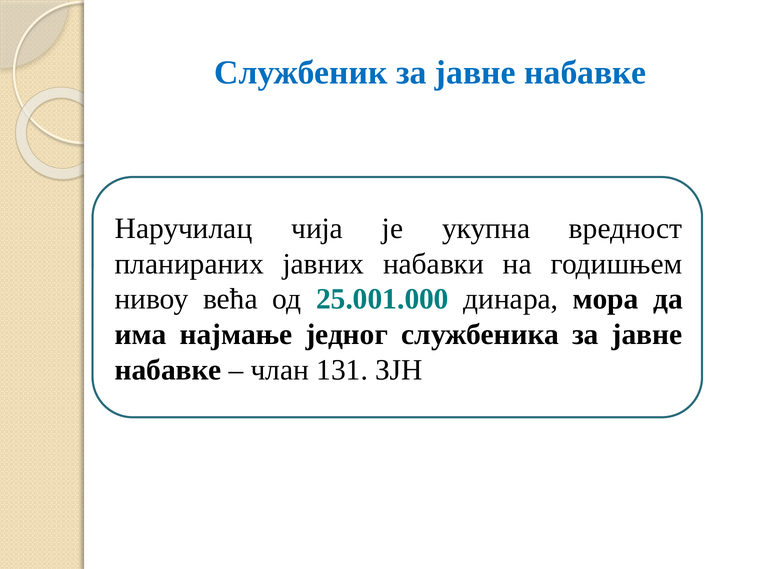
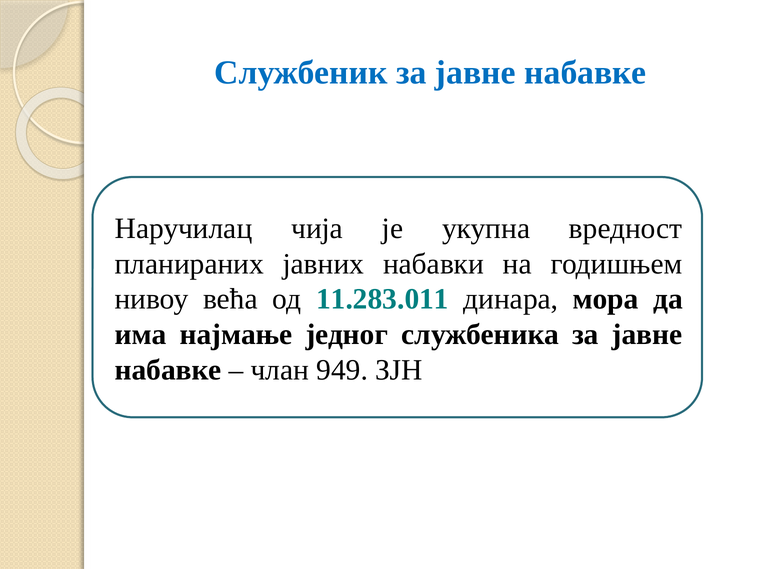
25.001.000: 25.001.000 -> 11.283.011 (382, 299)
131: 131 -> 949 (342, 370)
